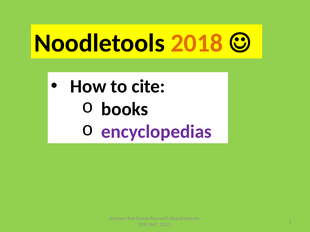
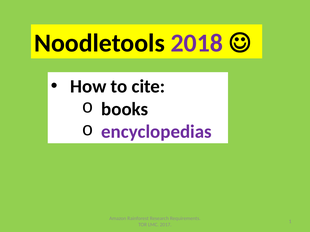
2018 colour: orange -> purple (197, 43)
